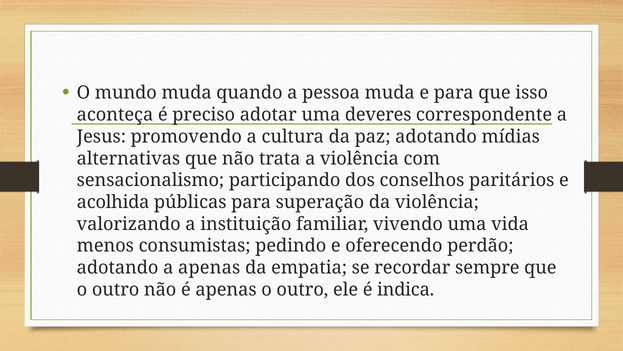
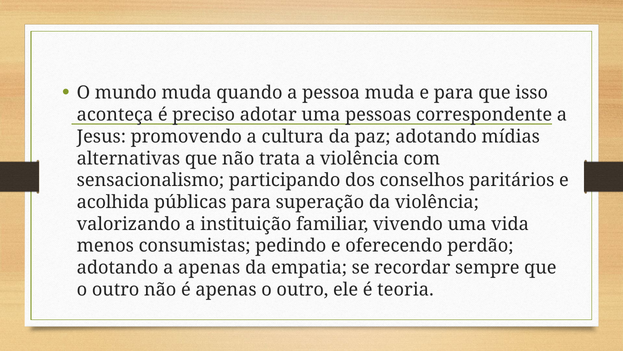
deveres: deveres -> pessoas (378, 115)
indica: indica -> teoria (405, 289)
